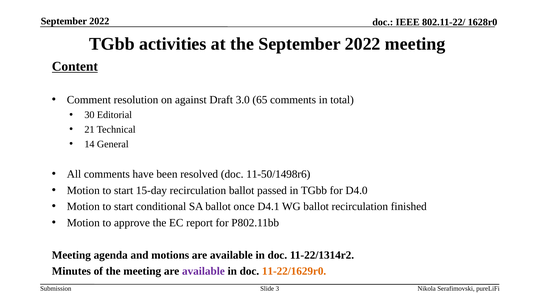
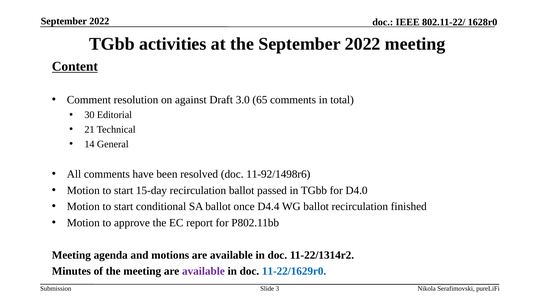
11-50/1498r6: 11-50/1498r6 -> 11-92/1498r6 (278, 174)
D4.1: D4.1 -> D4.4 (268, 206)
11-22/1629r0 colour: orange -> blue (294, 271)
